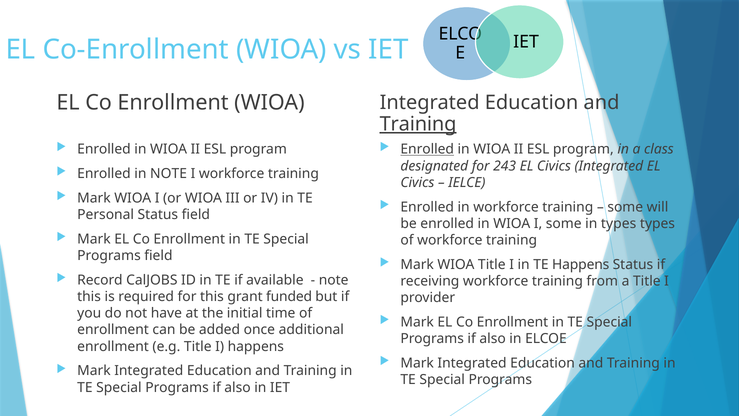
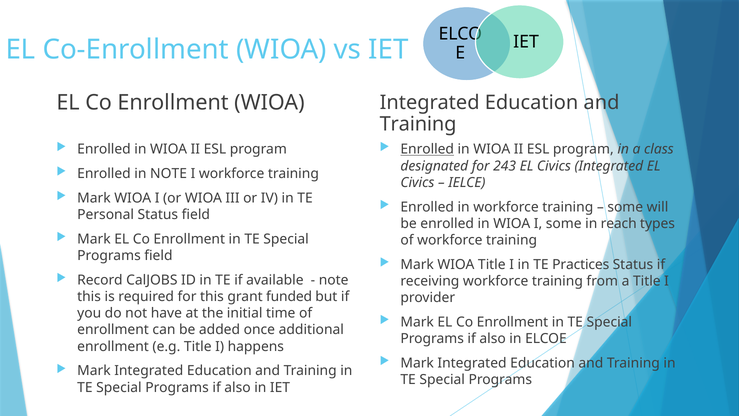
Training underline: present -> none (418, 124)
in types: types -> reach (619, 223)
TE Happens: Happens -> Practices (581, 264)
